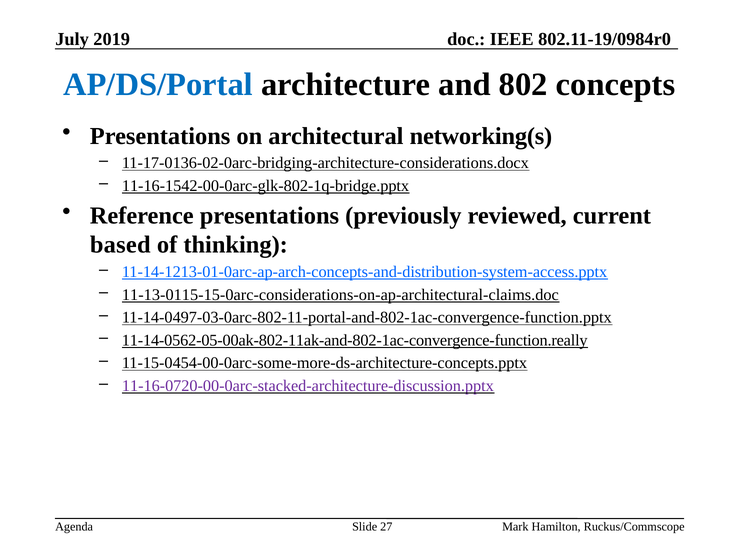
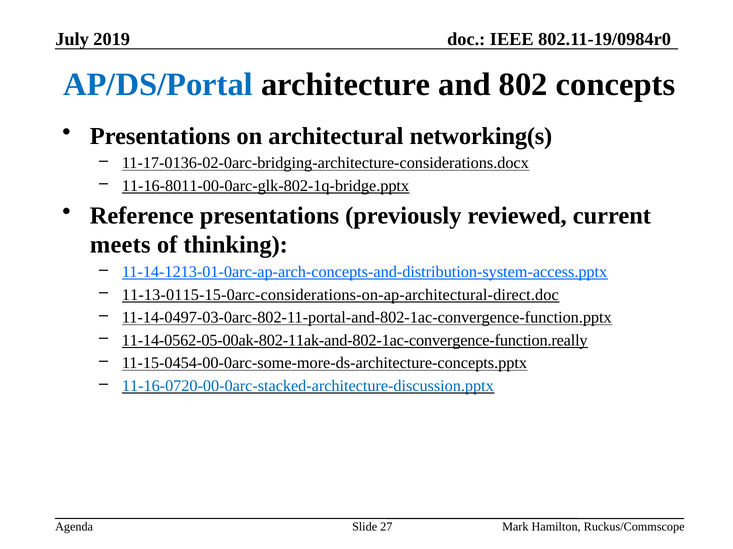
11-16-1542-00-0arc-glk-802-1q-bridge.pptx: 11-16-1542-00-0arc-glk-802-1q-bridge.pptx -> 11-16-8011-00-0arc-glk-802-1q-bridge.pptx (266, 186)
based: based -> meets (120, 245)
11-13-0115-15-0arc-considerations-on-ap-architectural-claims.doc: 11-13-0115-15-0arc-considerations-on-ap-architectural-claims.doc -> 11-13-0115-15-0arc-considerations-on-ap-architectural-direct.doc (340, 295)
11-16-0720-00-0arc-stacked-architecture-discussion.pptx colour: purple -> blue (308, 386)
